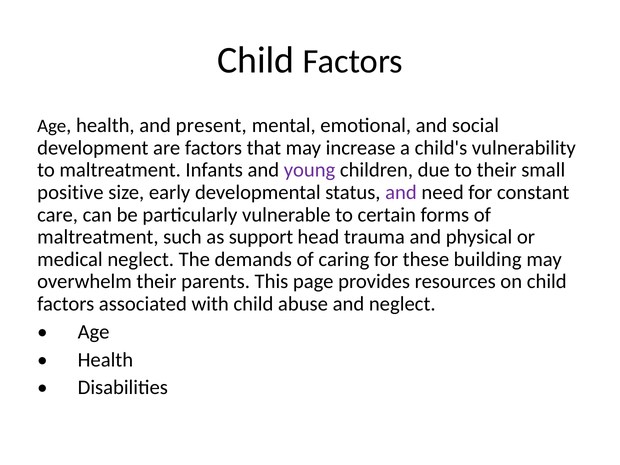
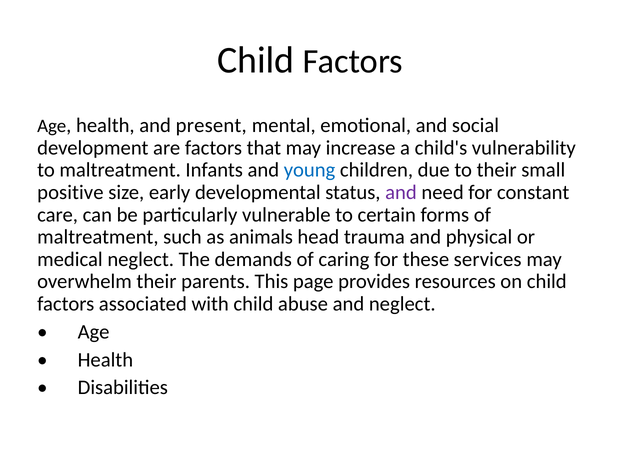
young colour: purple -> blue (310, 170)
support: support -> animals (261, 237)
building: building -> services (488, 259)
